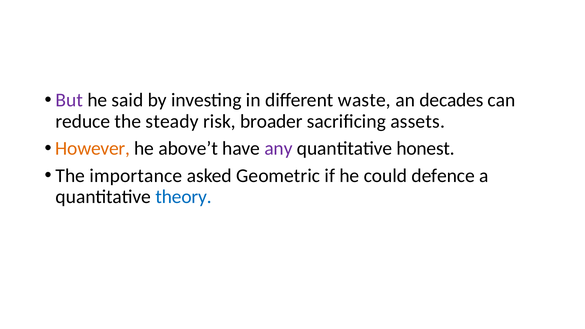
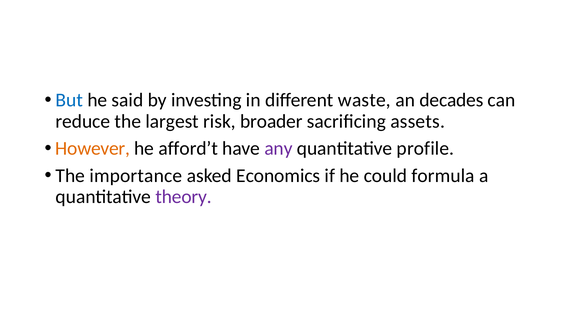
But colour: purple -> blue (69, 100)
steady: steady -> largest (172, 121)
above’t: above’t -> afford’t (188, 148)
honest: honest -> profile (425, 148)
Geometric: Geometric -> Economics (278, 176)
defence: defence -> formula (443, 176)
theory colour: blue -> purple (184, 197)
